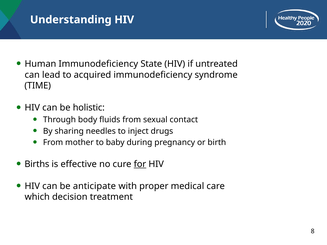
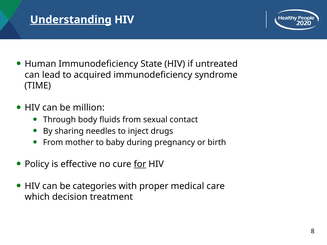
Understanding underline: none -> present (71, 20)
holistic: holistic -> million (89, 108)
Births: Births -> Policy (37, 164)
anticipate: anticipate -> categories (95, 186)
